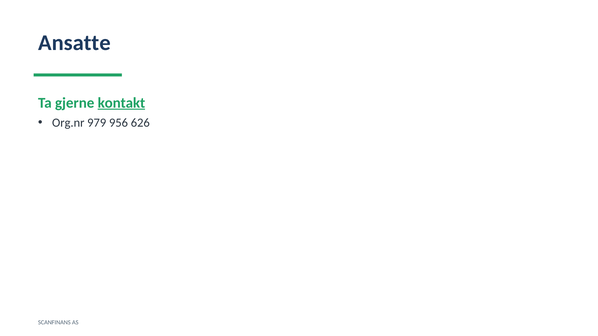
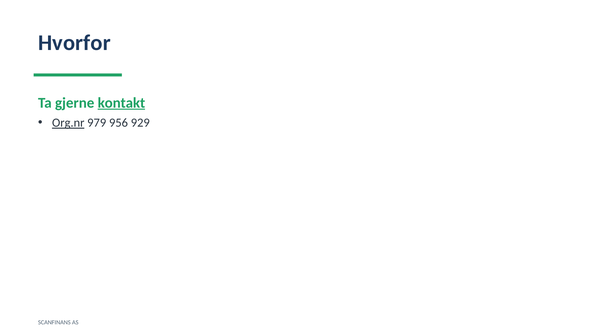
Ansatte: Ansatte -> Hvorfor (74, 43)
Org.nr underline: none -> present (68, 123)
626: 626 -> 929 (140, 123)
